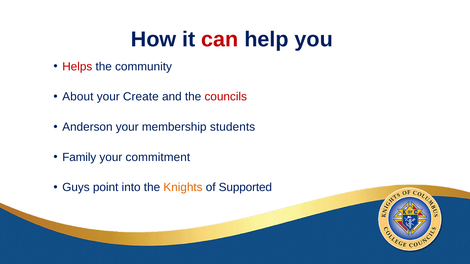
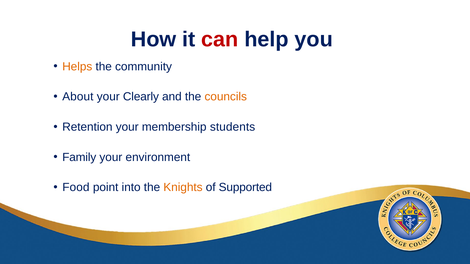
Helps colour: red -> orange (77, 67)
Create: Create -> Clearly (141, 97)
councils colour: red -> orange (226, 97)
Anderson: Anderson -> Retention (87, 127)
commitment: commitment -> environment (158, 157)
Guys: Guys -> Food (76, 188)
